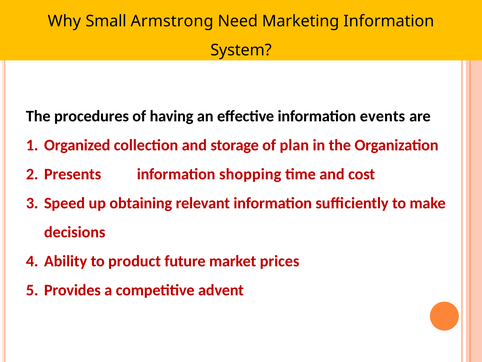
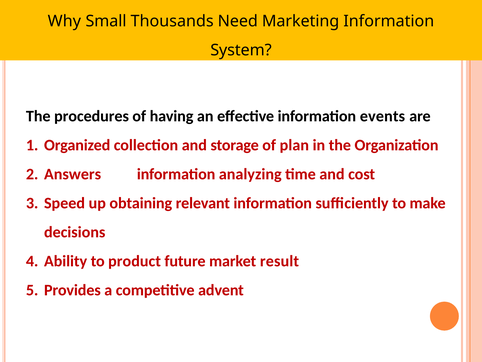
Armstrong: Armstrong -> Thousands (172, 21)
Presents: Presents -> Answers (73, 174)
shopping: shopping -> analyzing (250, 174)
prices: prices -> result (280, 261)
